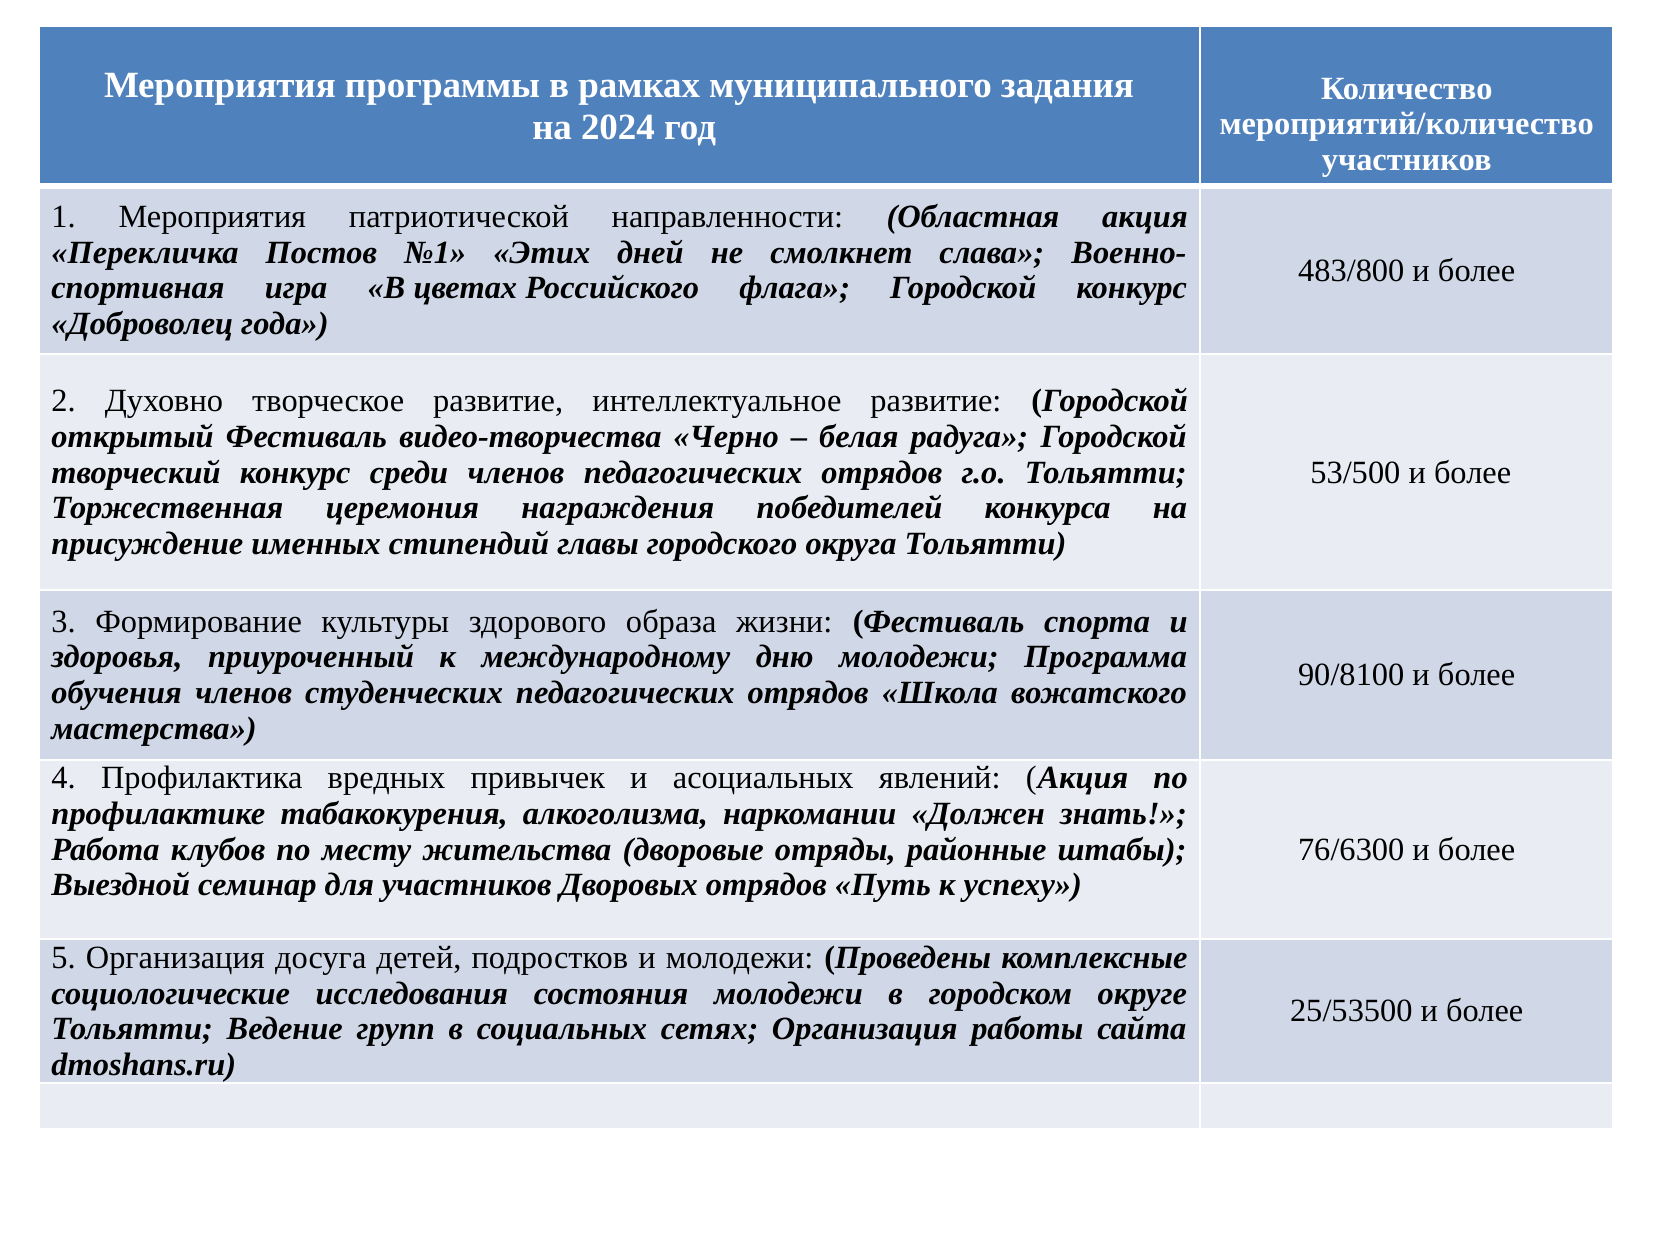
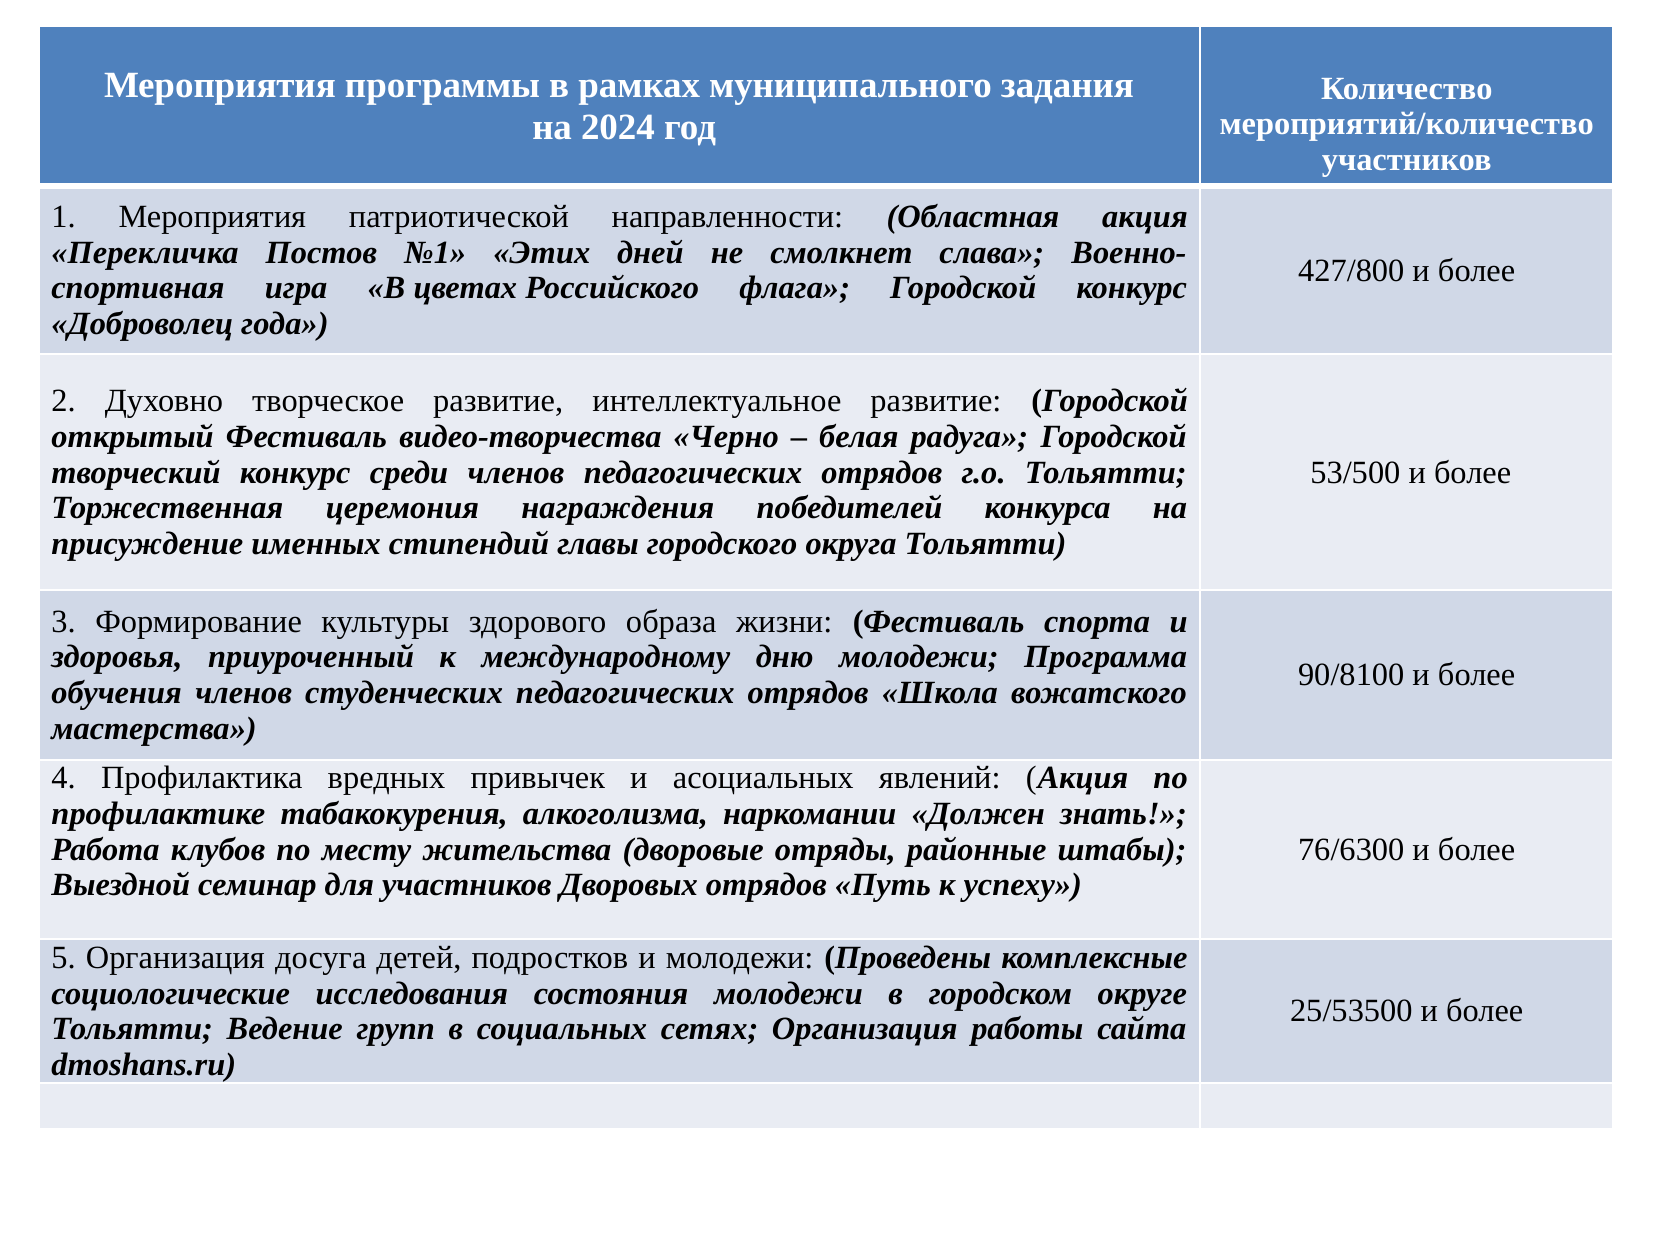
483/800: 483/800 -> 427/800 (1351, 270)
